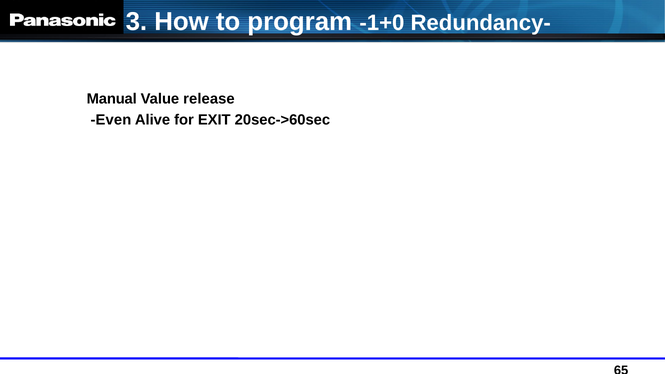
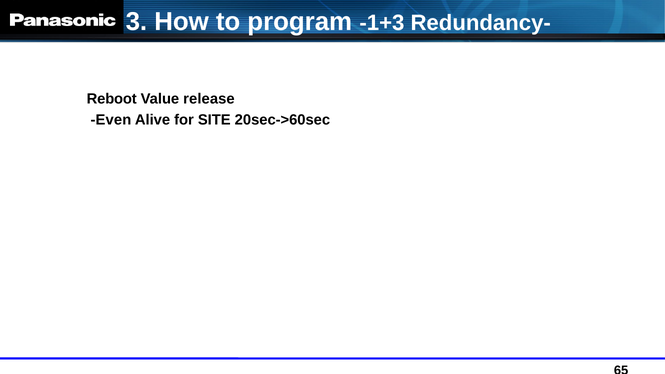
-1+0: -1+0 -> -1+3 (382, 23)
Manual: Manual -> Reboot (112, 99)
EXIT: EXIT -> SITE (214, 120)
